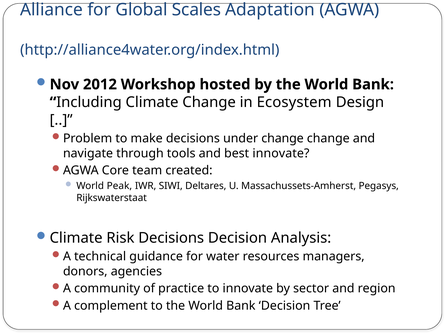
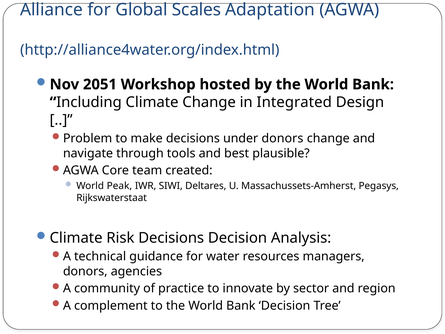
2012: 2012 -> 2051 (100, 84)
Ecosystem: Ecosystem -> Integrated (294, 102)
under change: change -> donors (282, 138)
best innovate: innovate -> plausible (281, 153)
